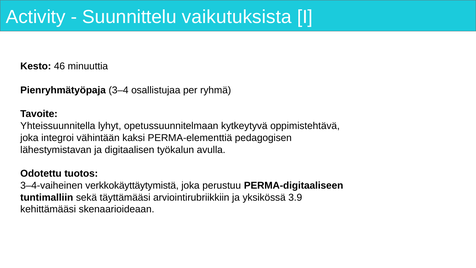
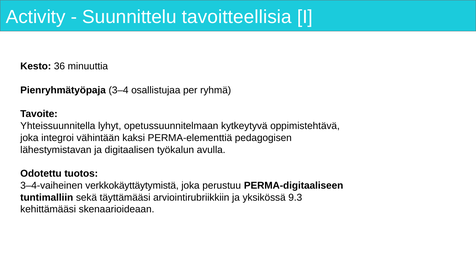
vaikutuksista: vaikutuksista -> tavoitteellisia (237, 17)
46: 46 -> 36 (59, 66)
3.9: 3.9 -> 9.3 (295, 197)
